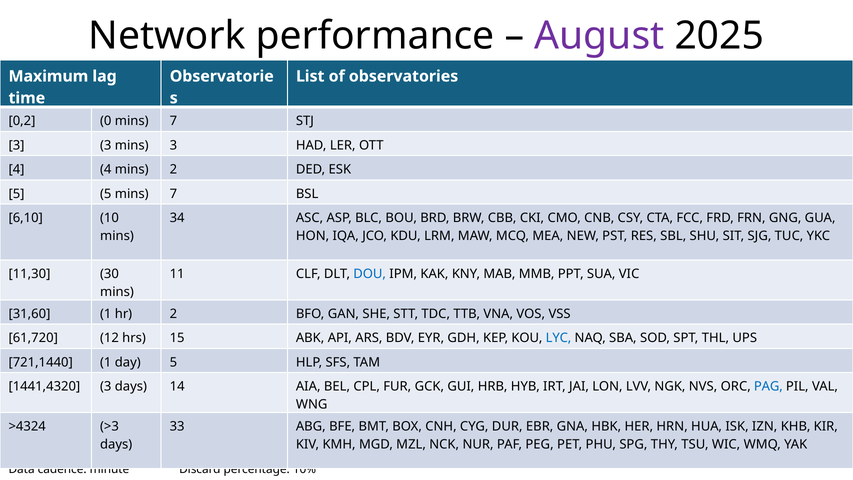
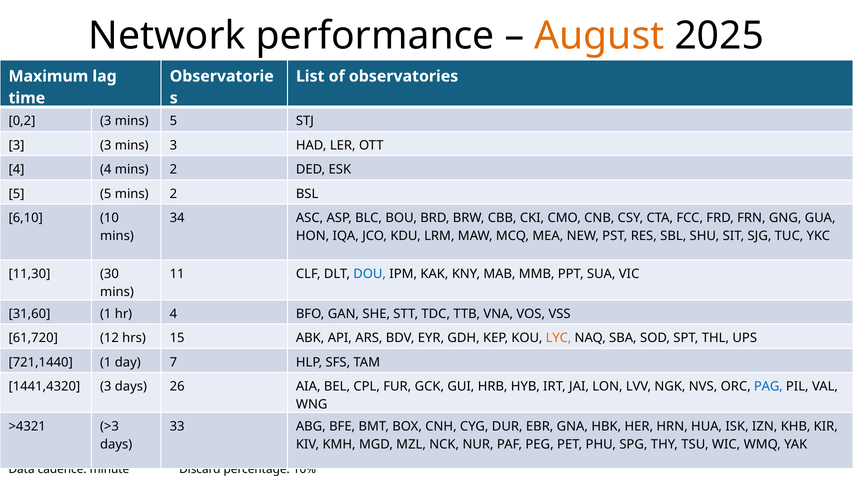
August colour: purple -> orange (599, 36)
0,2 0: 0 -> 3 (106, 121)
7: 7 -> 5 (173, 121)
5 mins 7: 7 -> 2 (173, 194)
hr 2: 2 -> 4 (173, 314)
LYC colour: blue -> orange (558, 338)
day 5: 5 -> 7 (173, 362)
14: 14 -> 26 (177, 386)
>4324: >4324 -> >4321 (27, 426)
